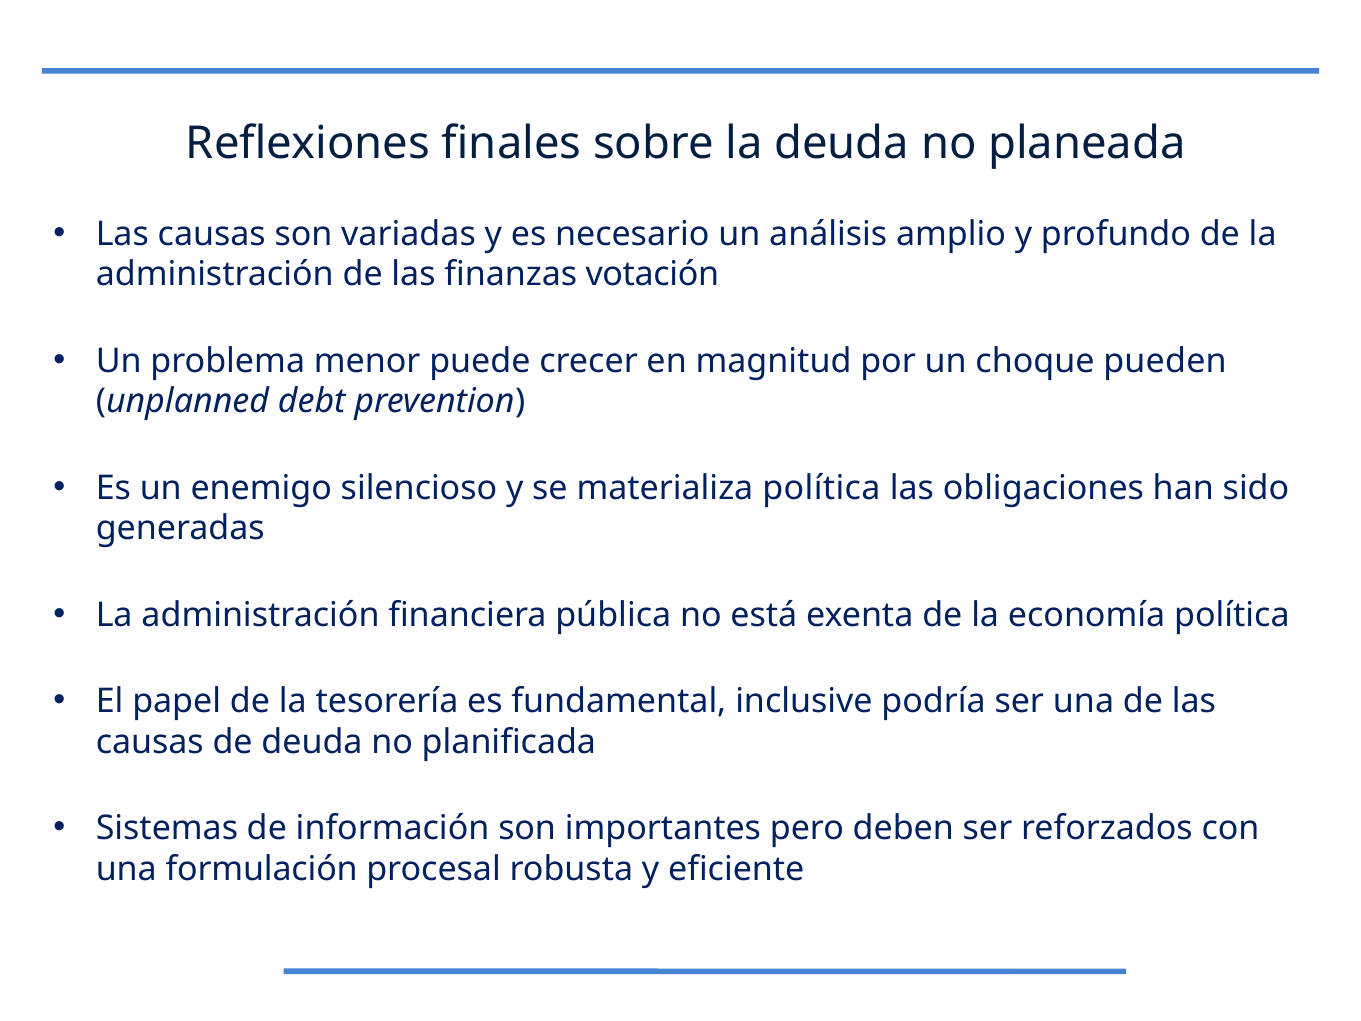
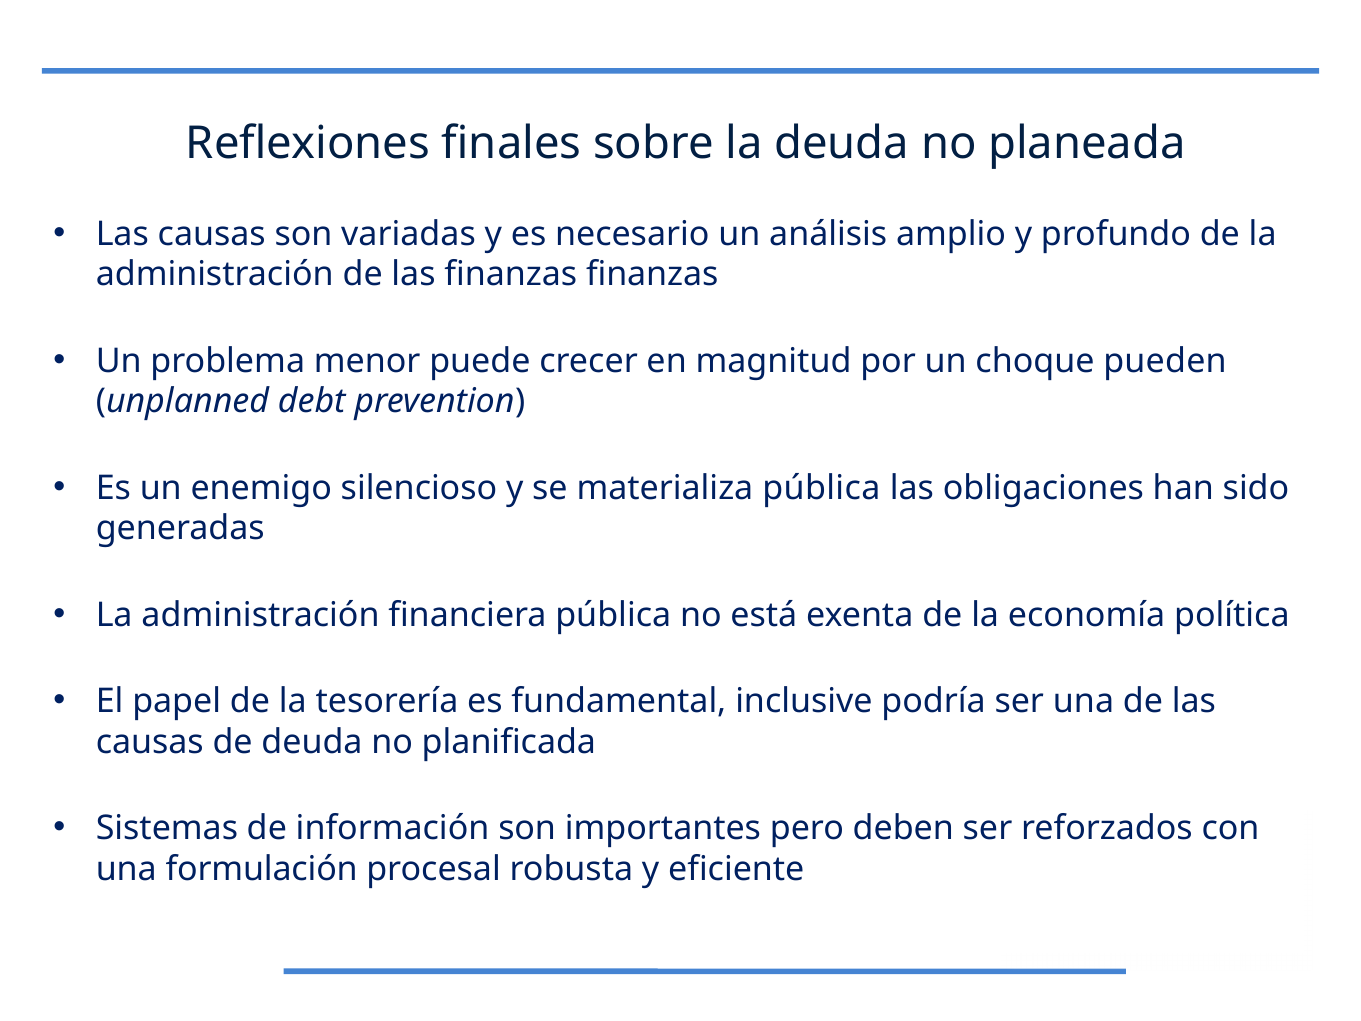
finanzas votación: votación -> finanzas (652, 275)
materializa política: política -> pública (821, 488)
